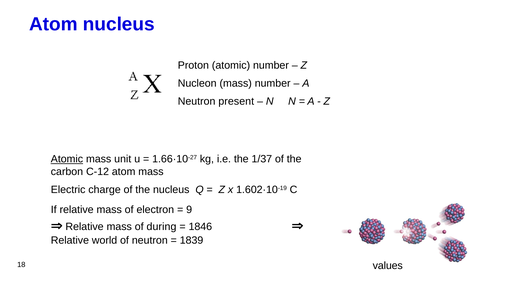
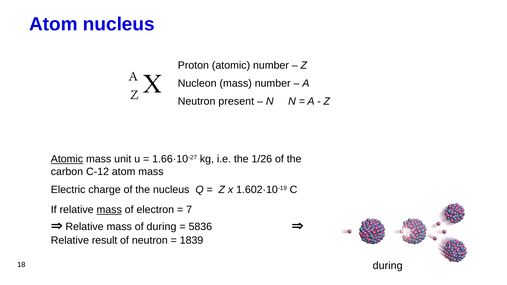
1/37: 1/37 -> 1/26 (262, 159)
mass underline: none -> present (109, 210)
9: 9 -> 7 (189, 210)
1846: 1846 -> 5836 (200, 227)
world: world -> result (105, 240)
values: values -> during (388, 266)
